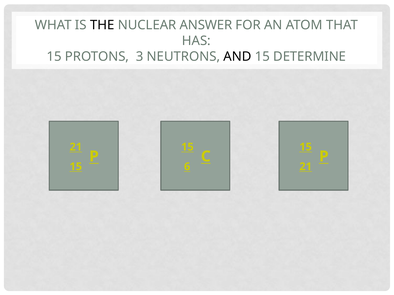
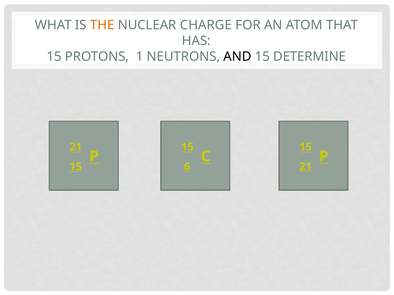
THE colour: black -> orange (102, 25)
ANSWER: ANSWER -> CHARGE (206, 25)
3: 3 -> 1 (140, 57)
